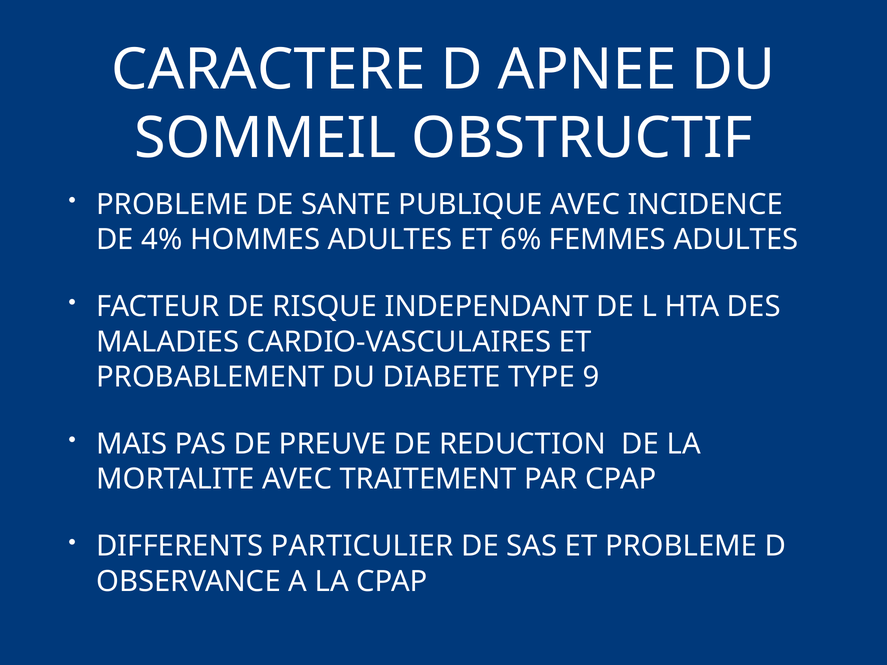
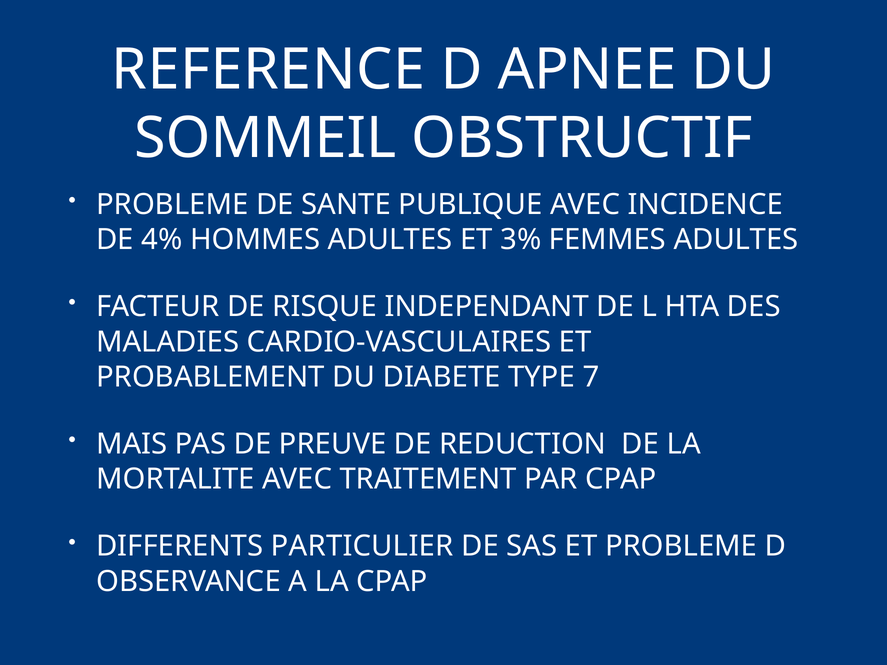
CARACTERE: CARACTERE -> REFERENCE (268, 70)
6%: 6% -> 3% (521, 240)
9: 9 -> 7 (591, 377)
